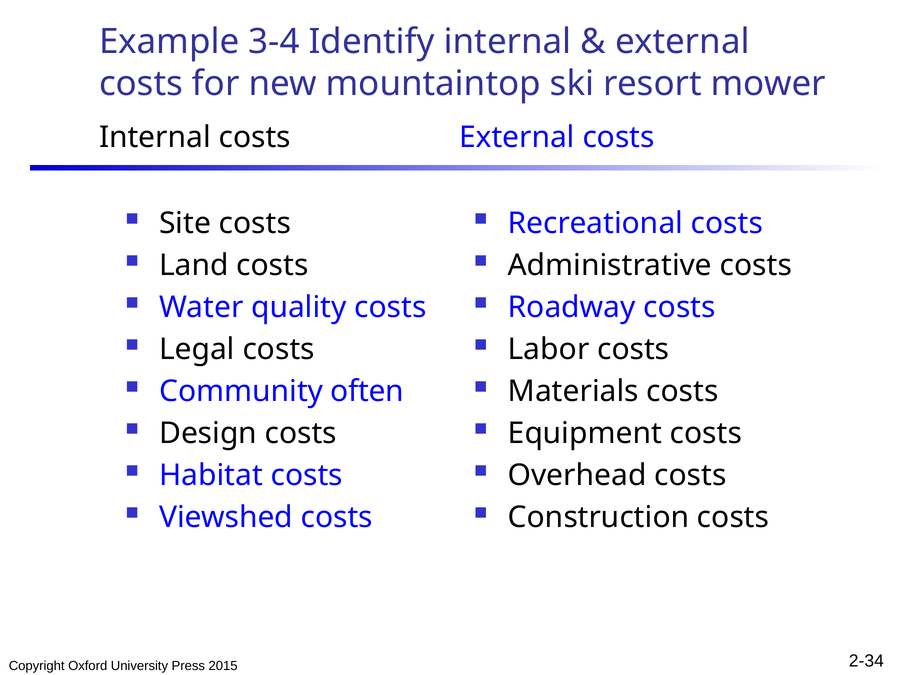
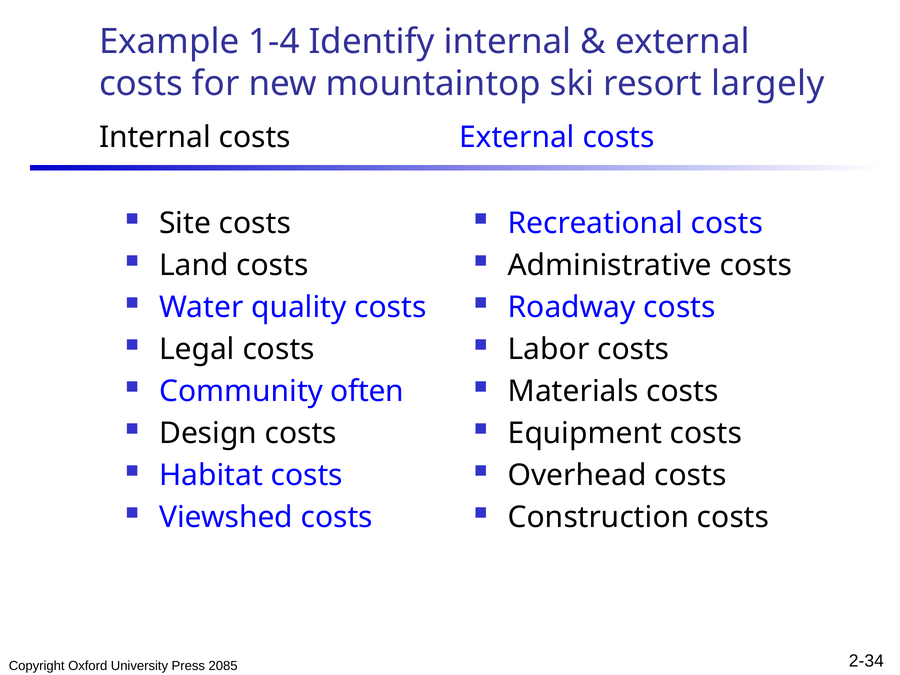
3-4: 3-4 -> 1-4 (274, 42)
mower: mower -> largely (768, 84)
2015: 2015 -> 2085 (223, 666)
